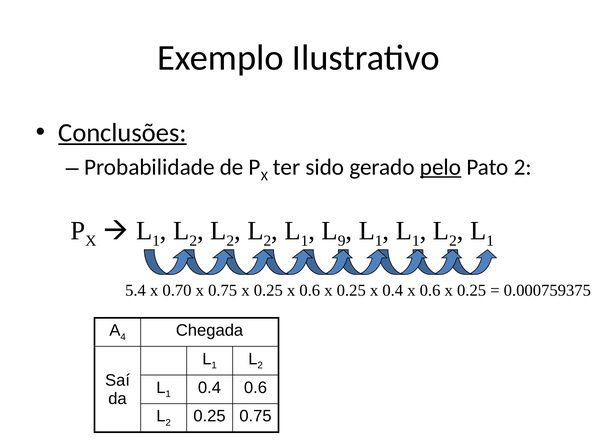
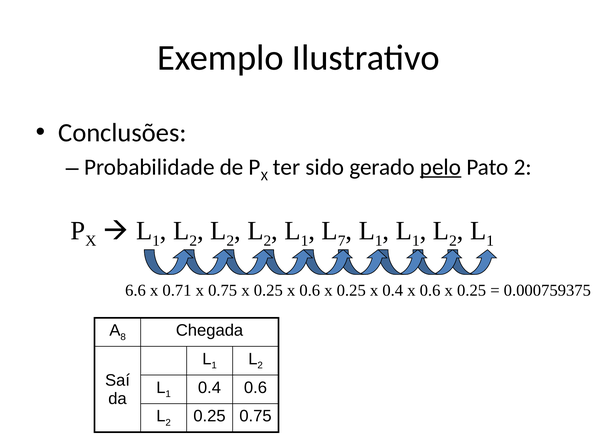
Conclusões underline: present -> none (122, 133)
9: 9 -> 7 (342, 241)
5.4: 5.4 -> 6.6 (136, 291)
0.70: 0.70 -> 0.71 (177, 291)
4: 4 -> 8 (123, 337)
